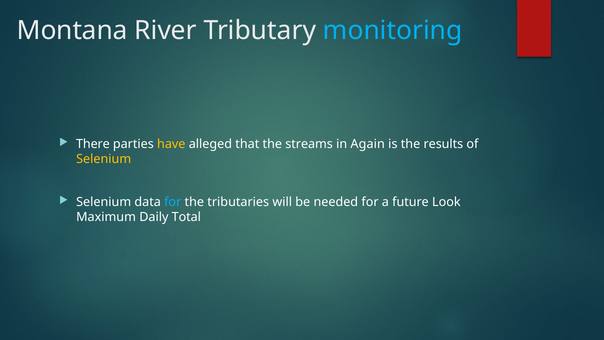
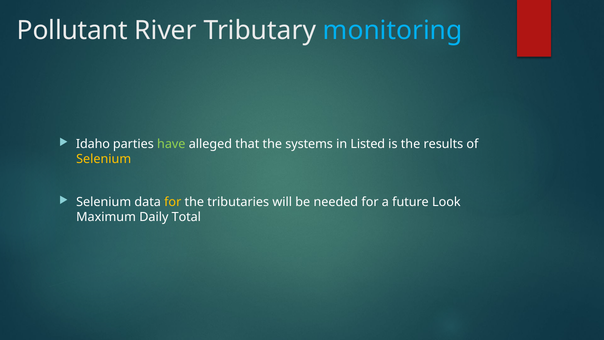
Montana: Montana -> Pollutant (72, 30)
There: There -> Idaho (93, 144)
have colour: yellow -> light green (171, 144)
streams: streams -> systems (309, 144)
Again: Again -> Listed (368, 144)
for colour: light blue -> yellow (173, 202)
